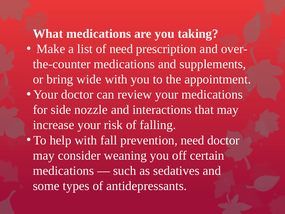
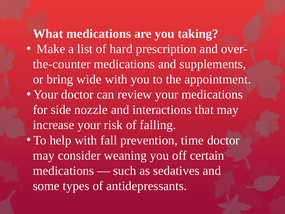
of need: need -> hard (121, 49)
prevention need: need -> time (192, 140)
